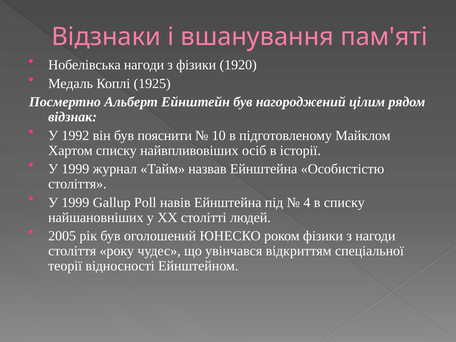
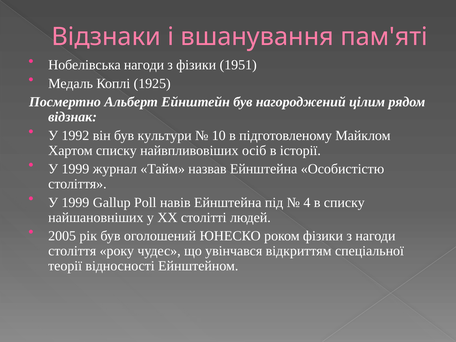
1920: 1920 -> 1951 (238, 65)
пояснити: пояснити -> культури (165, 135)
